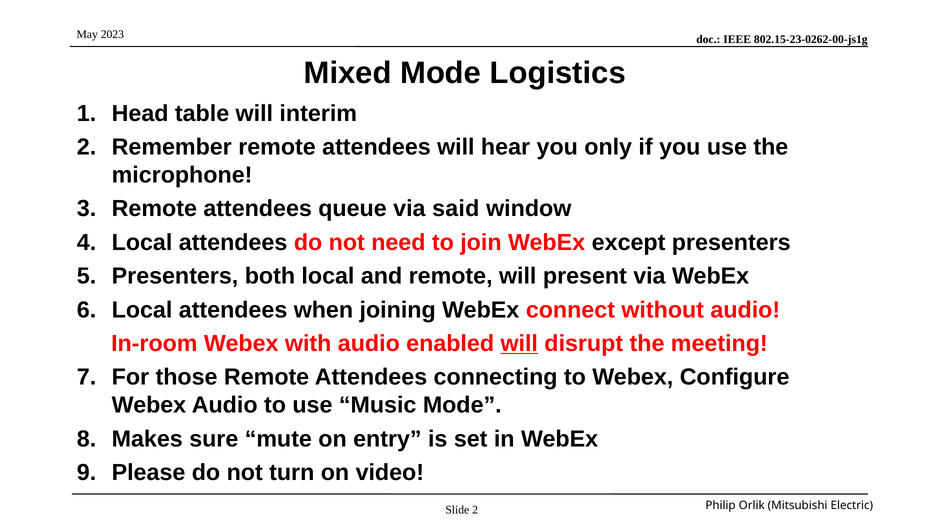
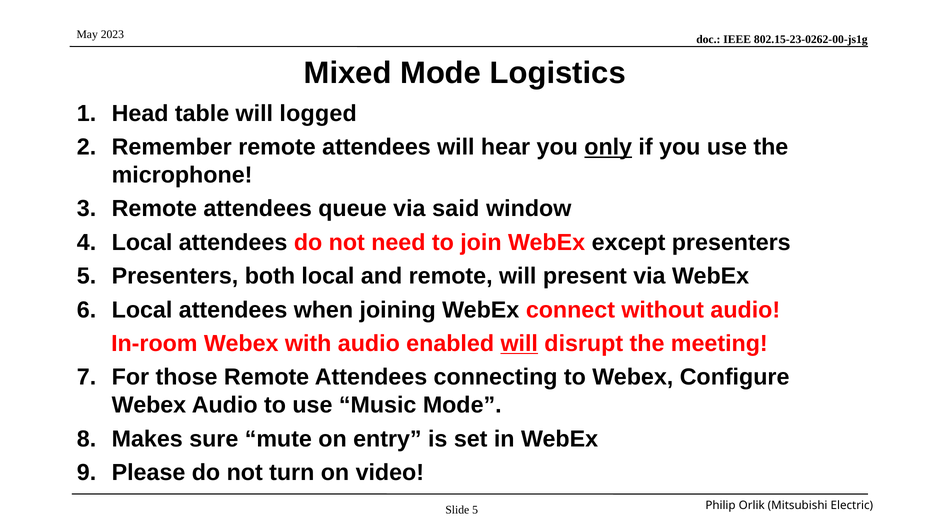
interim: interim -> logged (318, 113)
only underline: none -> present (608, 147)
Slide 2: 2 -> 5 (475, 510)
